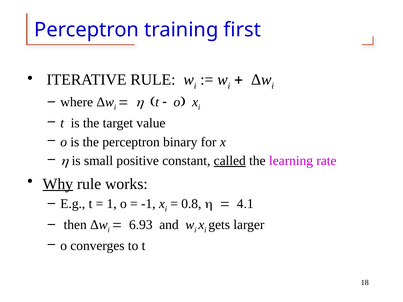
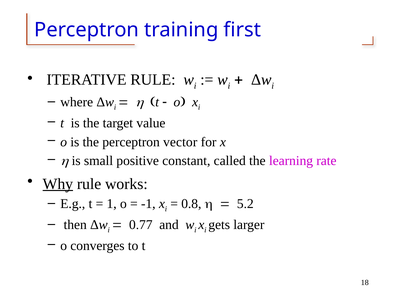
binary: binary -> vector (180, 142)
called underline: present -> none (230, 161)
4.1: 4.1 -> 5.2 (245, 204)
6.93: 6.93 -> 0.77 (141, 225)
